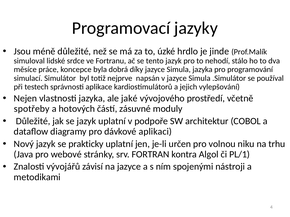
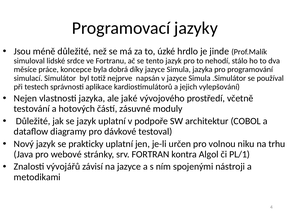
spotřeby: spotřeby -> testování (32, 109)
aplikaci: aplikaci -> testoval (155, 132)
